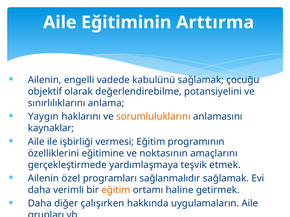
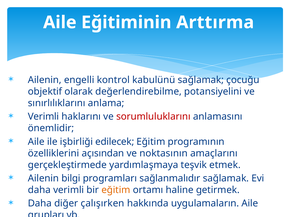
vadede: vadede -> kontrol (113, 80)
Yaygın: Yaygın -> Verimli (43, 117)
sorumluluklarını colour: orange -> red (153, 117)
kaynaklar: kaynaklar -> önemlidir (51, 128)
vermesi: vermesi -> edilecek (115, 142)
eğitimine: eğitimine -> açısından (103, 154)
özel: özel -> bilgi (71, 179)
